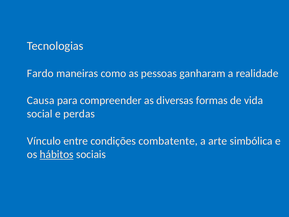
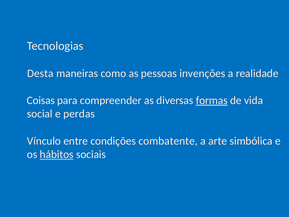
Fardo: Fardo -> Desta (40, 73)
ganharam: ganharam -> invenções (202, 73)
Causa: Causa -> Coisas (41, 100)
formas underline: none -> present (212, 100)
